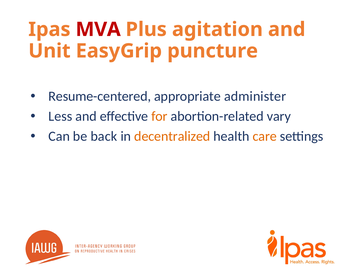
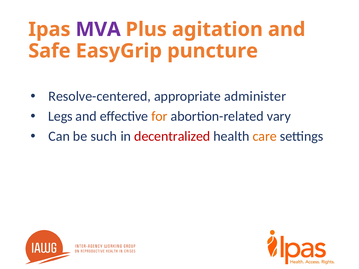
MVA colour: red -> purple (98, 29)
Unit: Unit -> Safe (49, 51)
Resume-centered: Resume-centered -> Resolve-centered (100, 96)
Less: Less -> Legs (60, 116)
back: back -> such (104, 136)
decentralized colour: orange -> red (172, 136)
